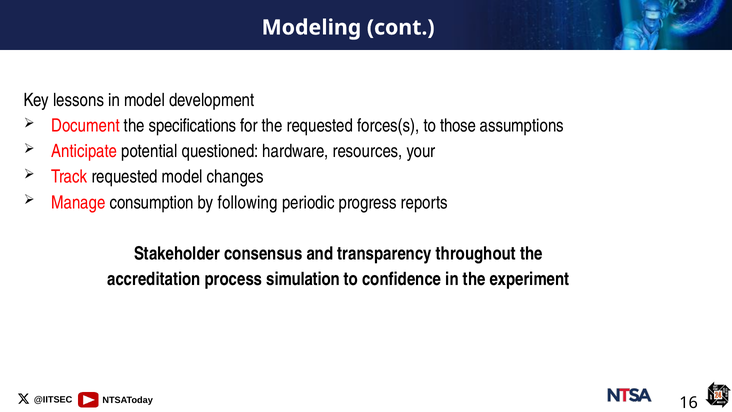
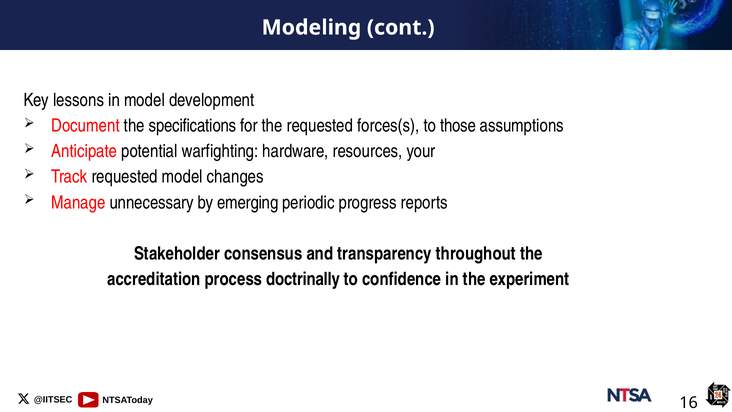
questioned: questioned -> warfighting (220, 151)
consumption: consumption -> unnecessary (152, 202)
following: following -> emerging (248, 202)
simulation: simulation -> doctrinally (303, 279)
